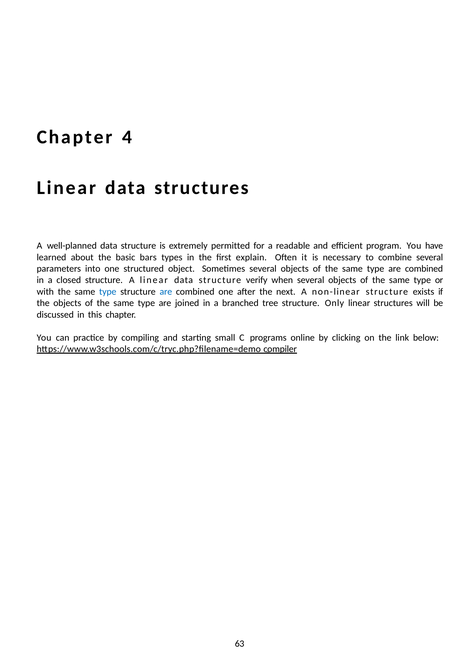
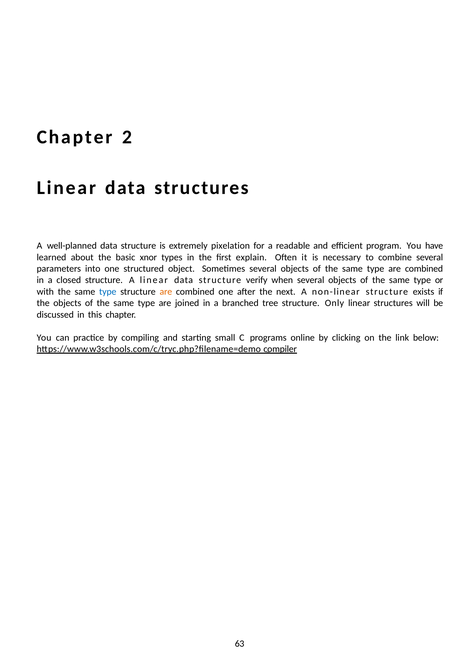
4: 4 -> 2 (127, 137)
permitted: permitted -> pixelation (230, 246)
bars: bars -> xnor (148, 257)
are colour: blue -> orange (166, 291)
